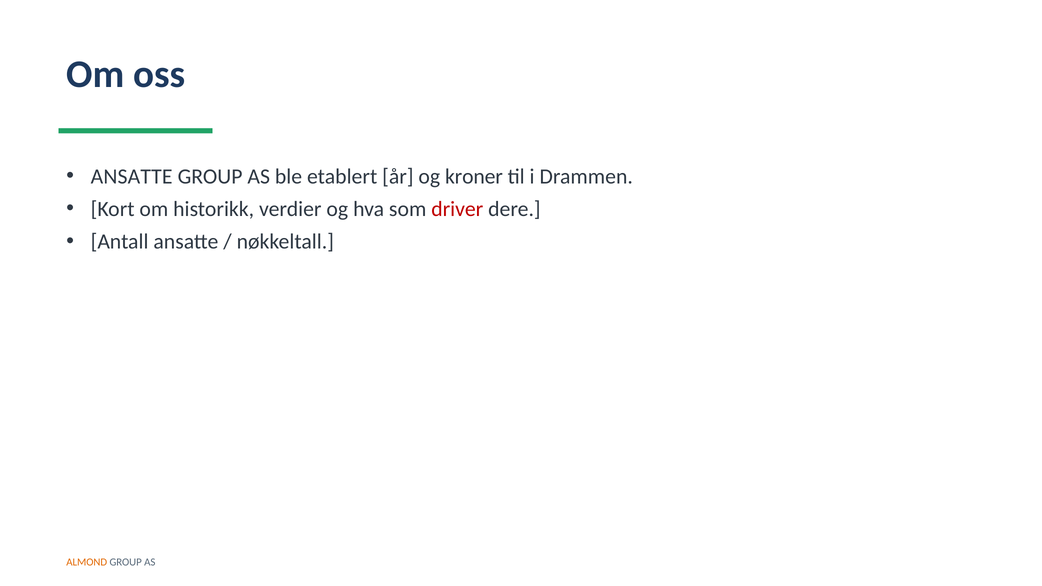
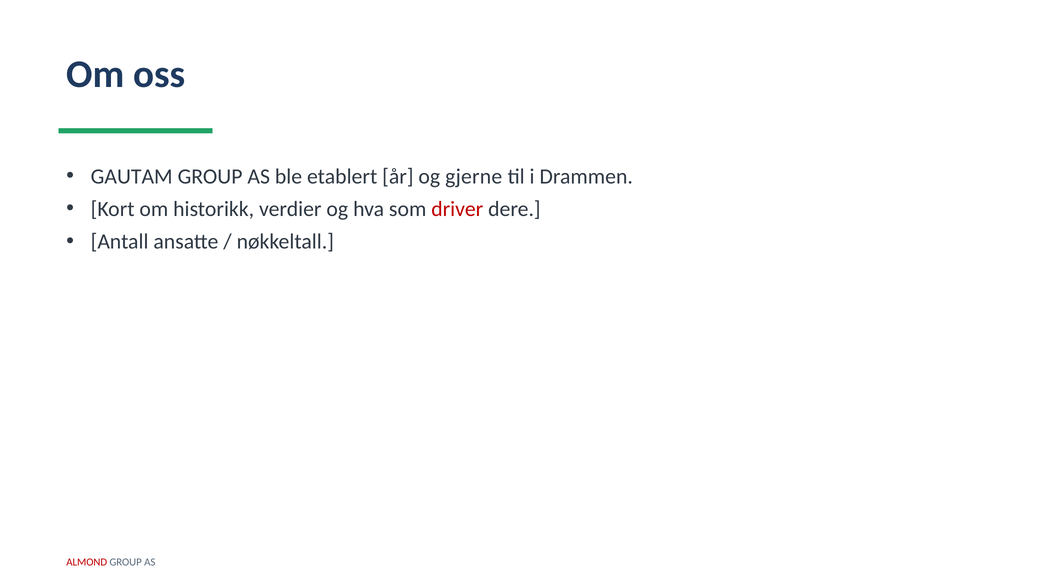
ANSATTE: ANSATTE -> GAUTAM (132, 176)
kroner: kroner -> gjerne (474, 176)
ALMOND colour: orange -> red (87, 562)
